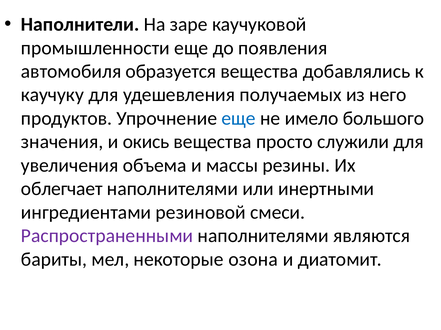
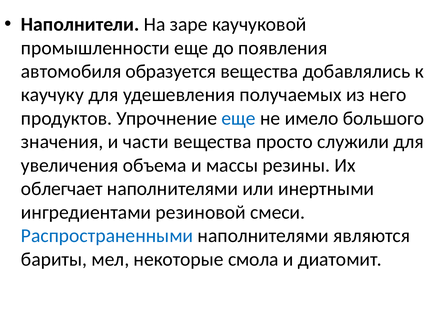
окись: окись -> части (146, 142)
Распространенными colour: purple -> blue (107, 236)
озона: озона -> смола (253, 260)
